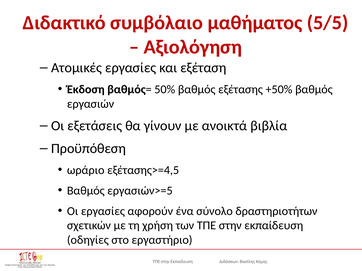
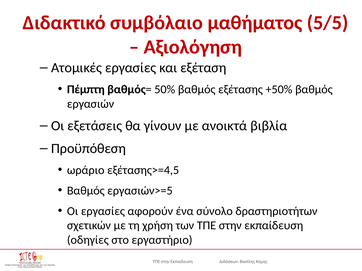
Έκδοση: Έκδοση -> Πέμπτη (86, 90)
